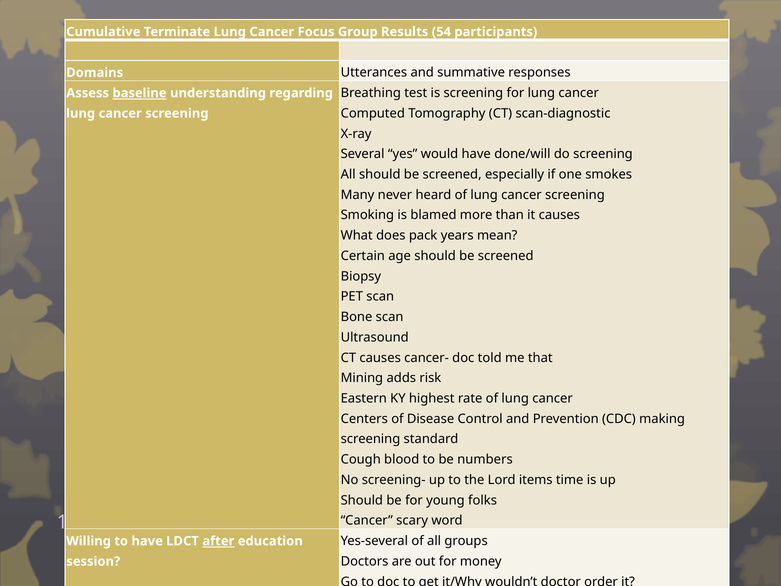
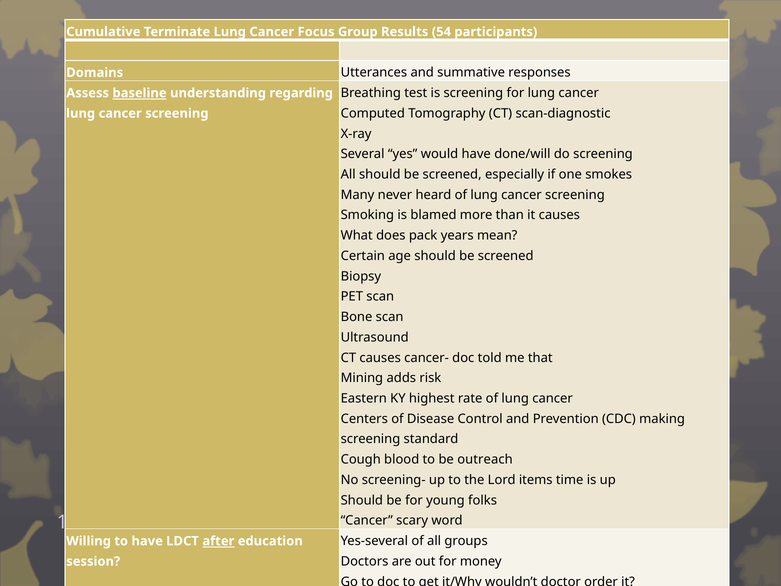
numbers: numbers -> outreach (485, 459)
